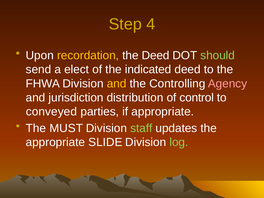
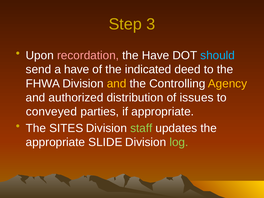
4: 4 -> 3 (151, 24)
recordation colour: yellow -> pink (88, 55)
the Deed: Deed -> Have (156, 55)
should colour: light green -> light blue (218, 55)
a elect: elect -> have (77, 69)
Agency colour: pink -> yellow (228, 84)
jurisdiction: jurisdiction -> authorized (76, 98)
control: control -> issues (197, 98)
MUST: MUST -> SITES (66, 128)
